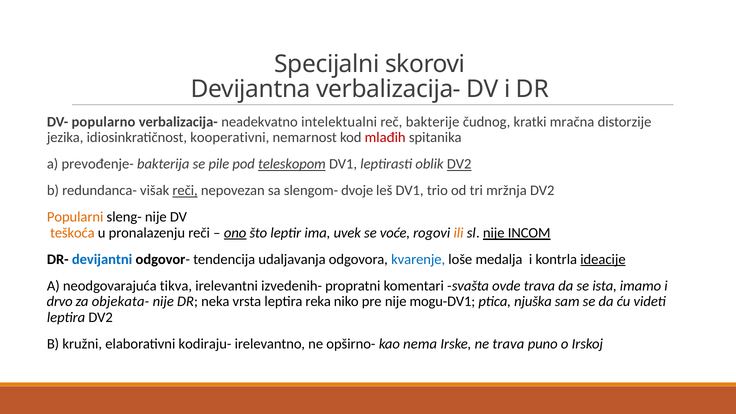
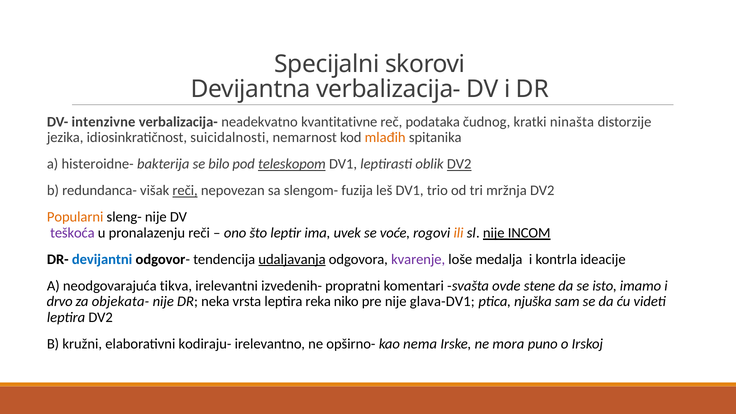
popularno: popularno -> intenzivne (103, 122)
intelektualni: intelektualni -> kvantitativne (339, 122)
bakterije: bakterije -> podataka (433, 122)
mračna: mračna -> ninašta (572, 122)
kooperativni: kooperativni -> suicidalnosti (230, 138)
mlađih colour: red -> orange (385, 138)
prevođenje-: prevođenje- -> histeroidne- (98, 164)
pile: pile -> bilo (219, 164)
dvoje: dvoje -> fuzija (357, 191)
teškoća colour: orange -> purple (72, 233)
ono underline: present -> none (235, 233)
udaljavanja underline: none -> present (292, 259)
kvarenje colour: blue -> purple (418, 259)
ideacije underline: present -> none (603, 259)
ovde trava: trava -> stene (540, 286)
ista: ista -> isto (605, 286)
mogu-DV1: mogu-DV1 -> glava-DV1 (442, 302)
ne trava: trava -> mora (508, 344)
